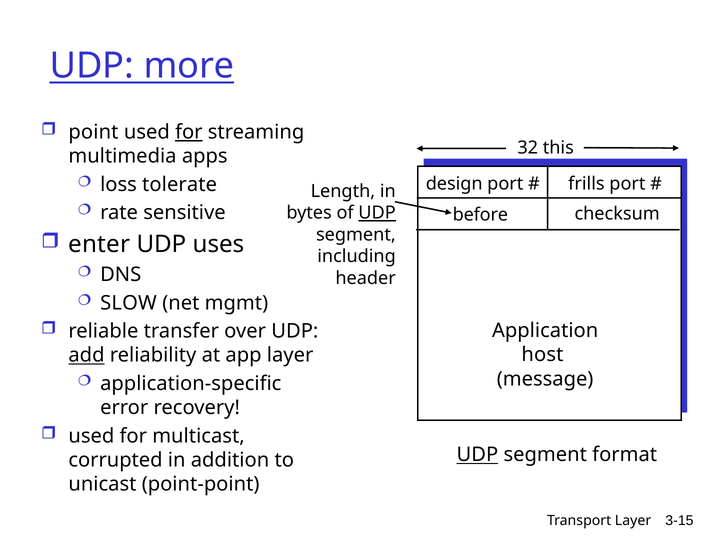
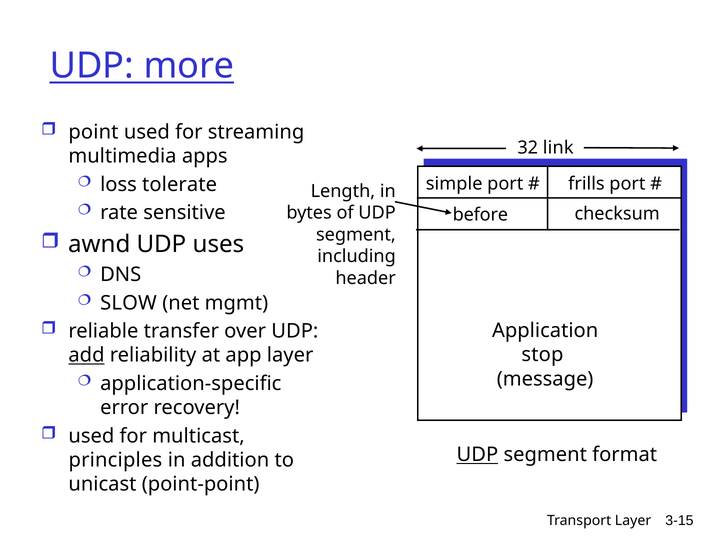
for underline: present -> none (189, 132)
this: this -> link (558, 148)
design: design -> simple (454, 184)
UDP underline: present -> none (377, 213)
enter: enter -> awnd (99, 244)
host: host -> stop (542, 355)
corrupted: corrupted -> principles (115, 460)
